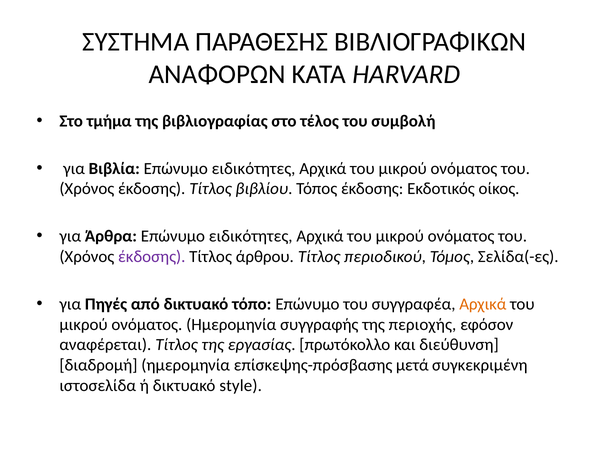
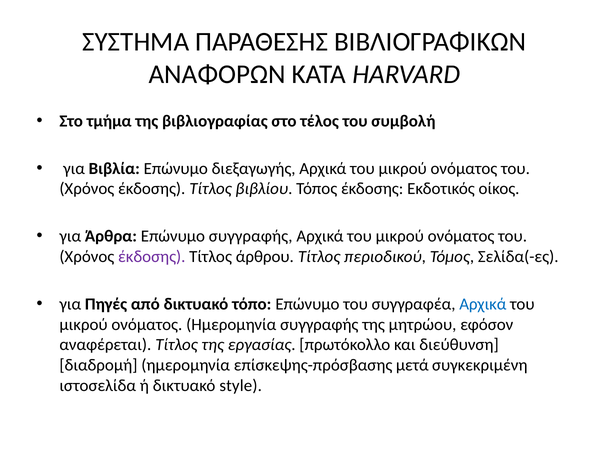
Βιβλία Επώνυμο ειδικότητες: ειδικότητες -> διεξαγωγής (254, 168)
Άρθρα Επώνυμο ειδικότητες: ειδικότητες -> συγγραφής (251, 236)
Αρχικά colour: orange -> blue (483, 304)
περιοχής: περιοχής -> μητρώου (423, 324)
